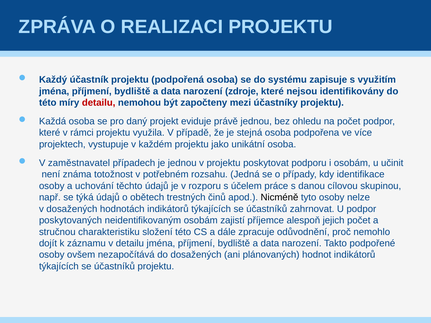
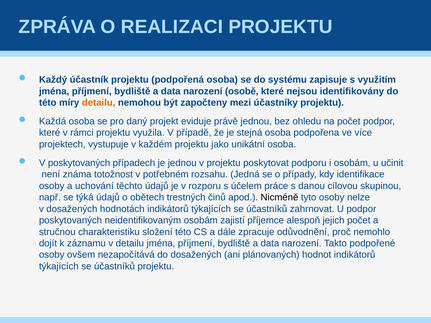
zdroje: zdroje -> osobě (242, 91)
detailu colour: red -> orange (99, 103)
V zaměstnavatel: zaměstnavatel -> poskytovaných (79, 163)
